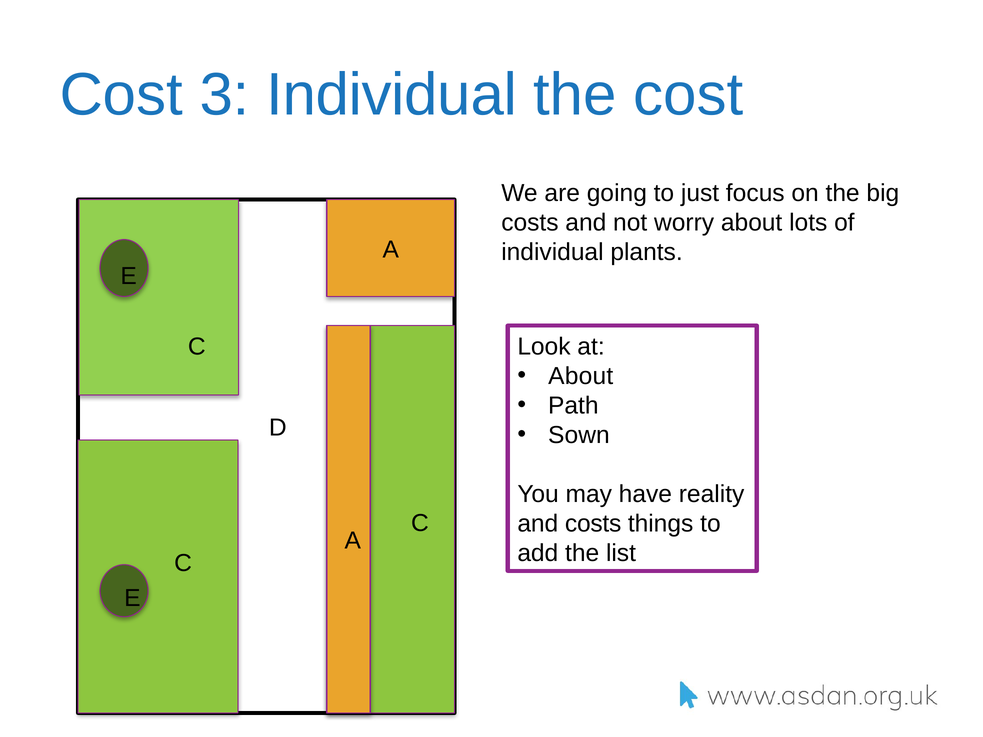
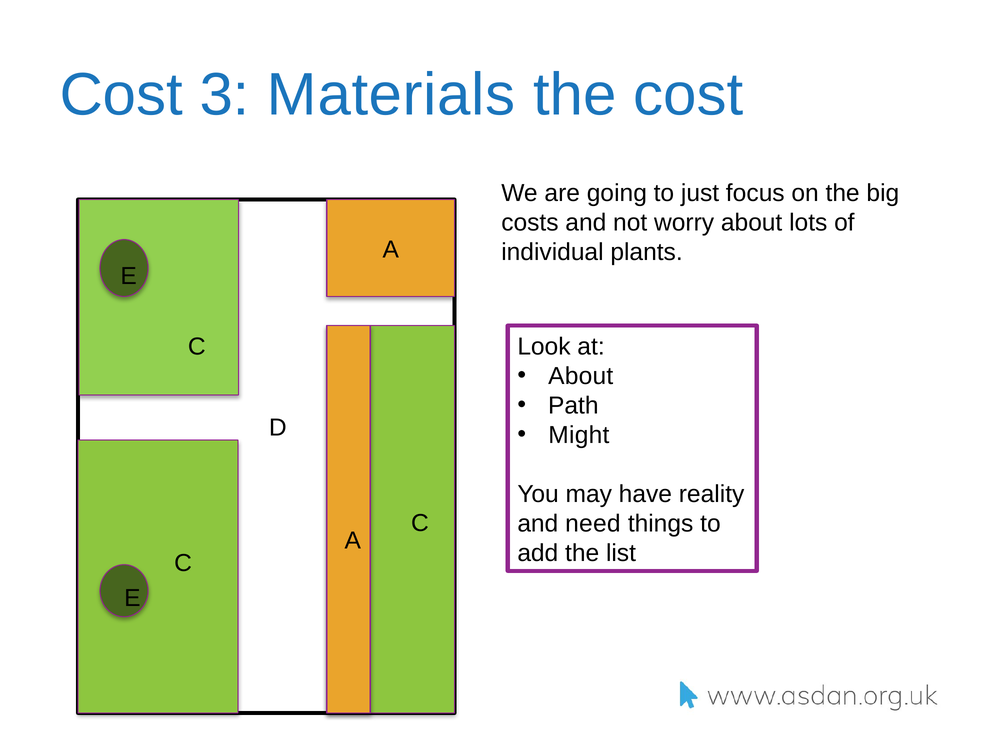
3 Individual: Individual -> Materials (391, 95)
Sown: Sown -> Might (579, 435)
and costs: costs -> need (593, 524)
